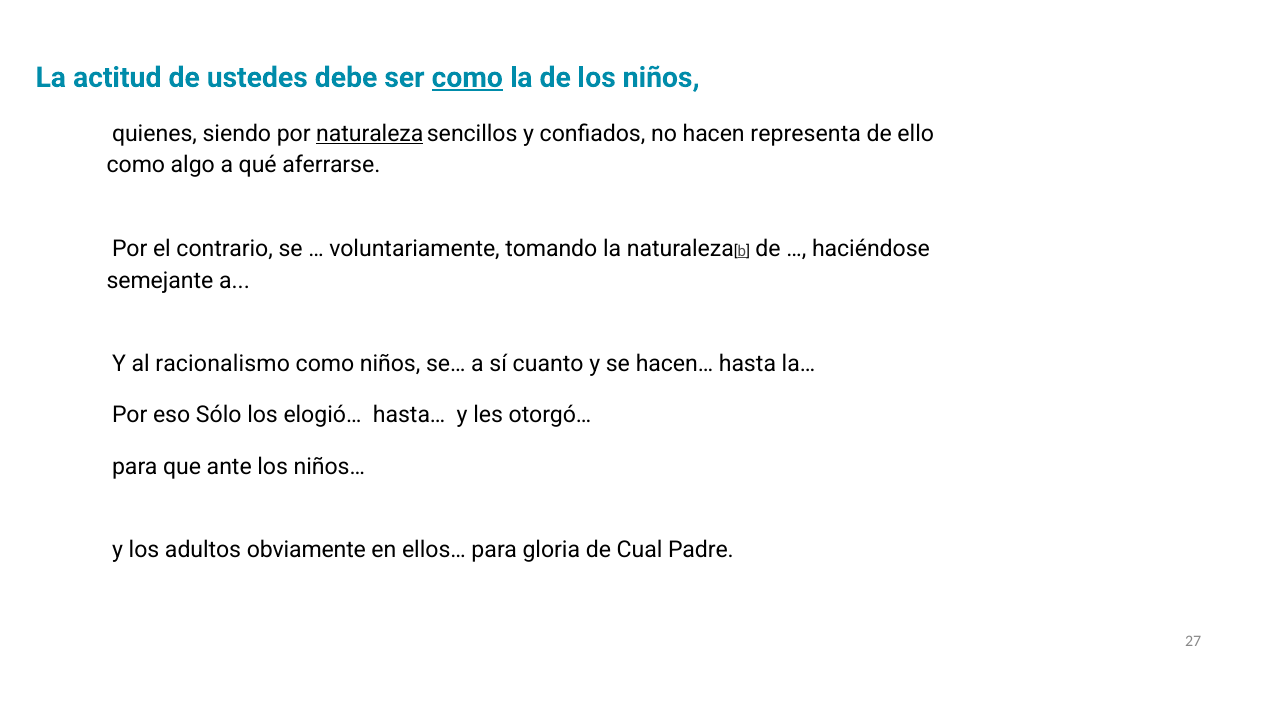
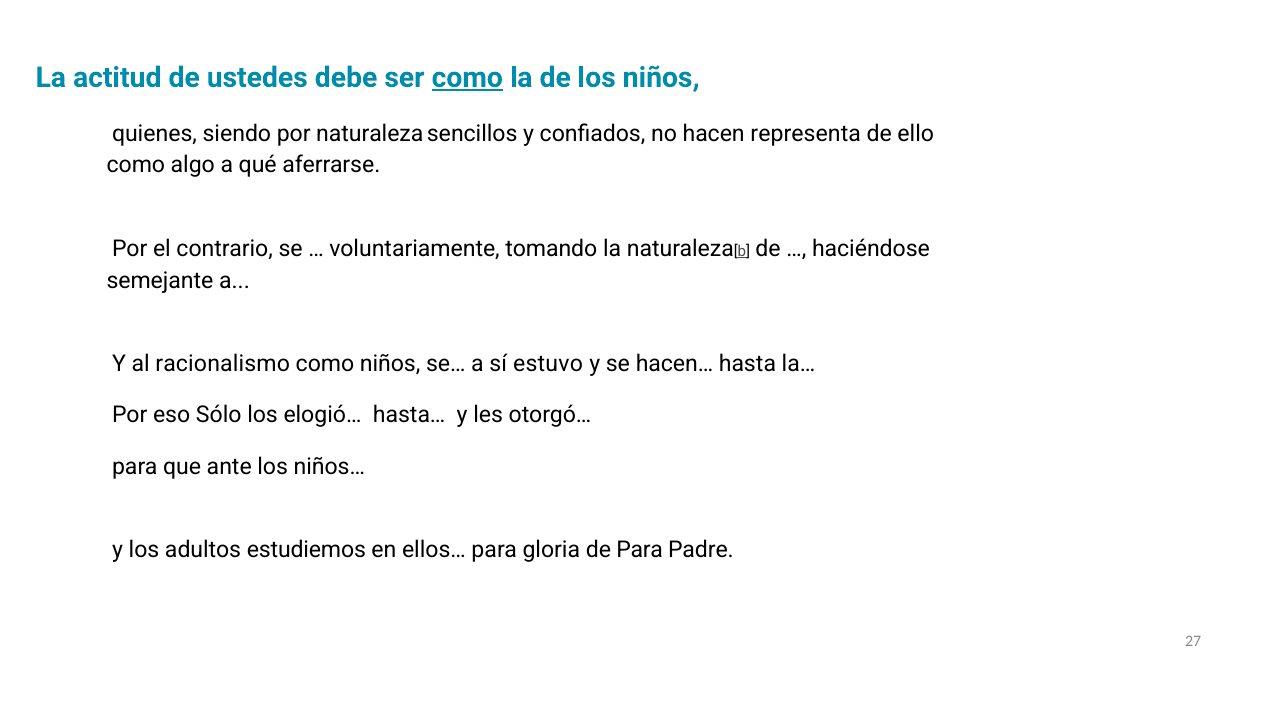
naturaleza underline: present -> none (370, 133)
cuanto: cuanto -> estuvo (548, 364)
obviamente: obviamente -> estudiemos (306, 550)
de Cual: Cual -> Para (640, 550)
